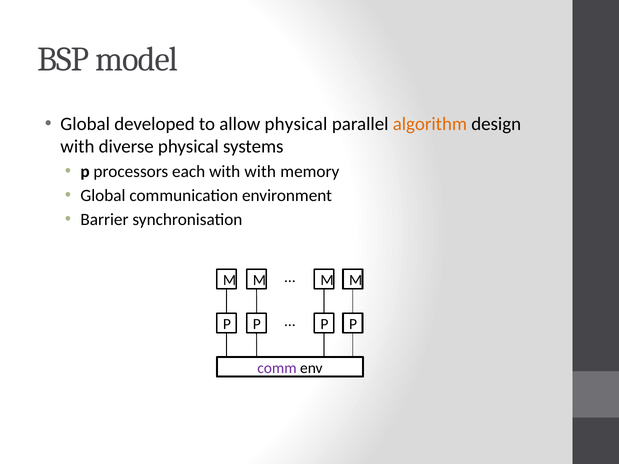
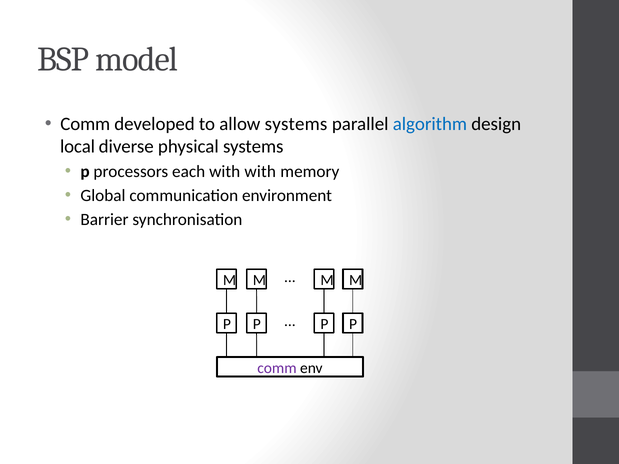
Global: Global -> Comm (85, 124)
allow physical: physical -> systems (296, 124)
algorithm colour: orange -> blue (430, 124)
with: with -> local (78, 147)
